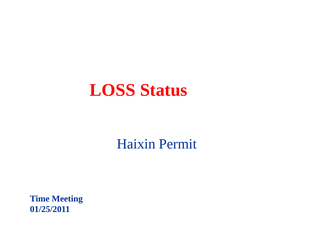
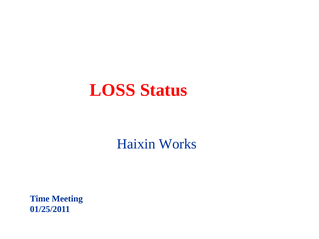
Permit: Permit -> Works (178, 144)
